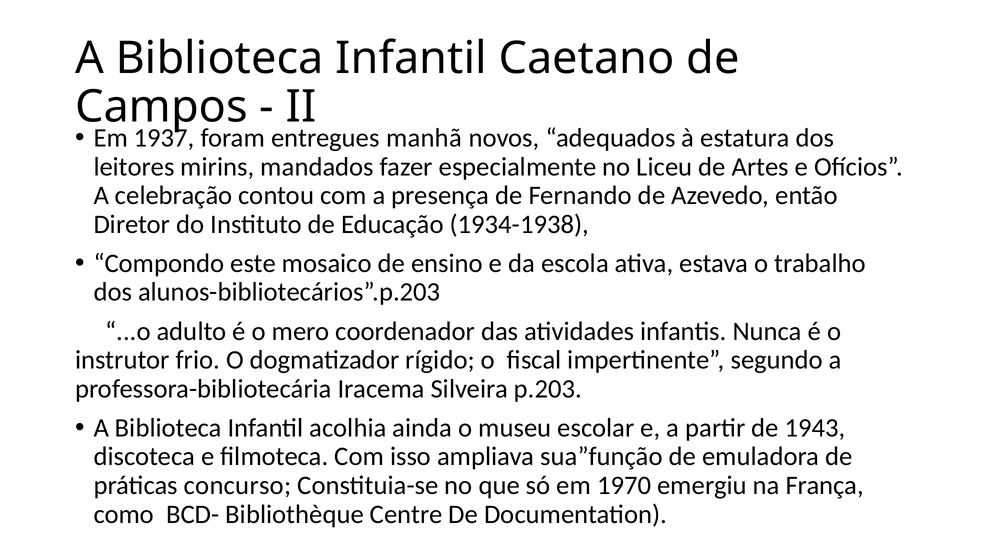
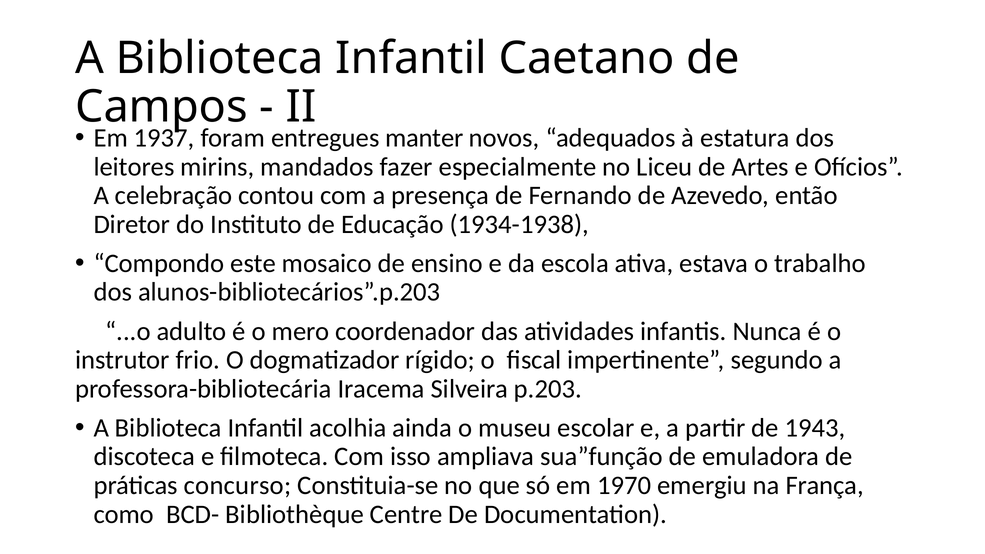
manhã: manhã -> manter (424, 138)
